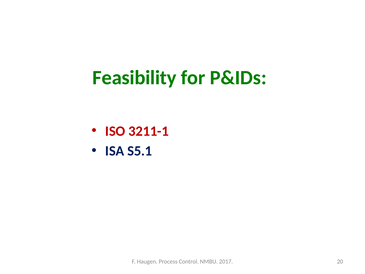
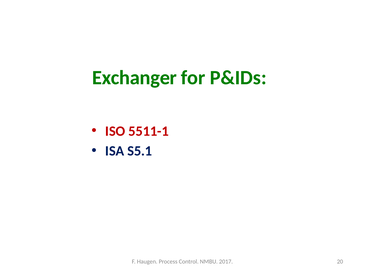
Feasibility: Feasibility -> Exchanger (135, 78)
3211-1: 3211-1 -> 5511-1 (149, 131)
